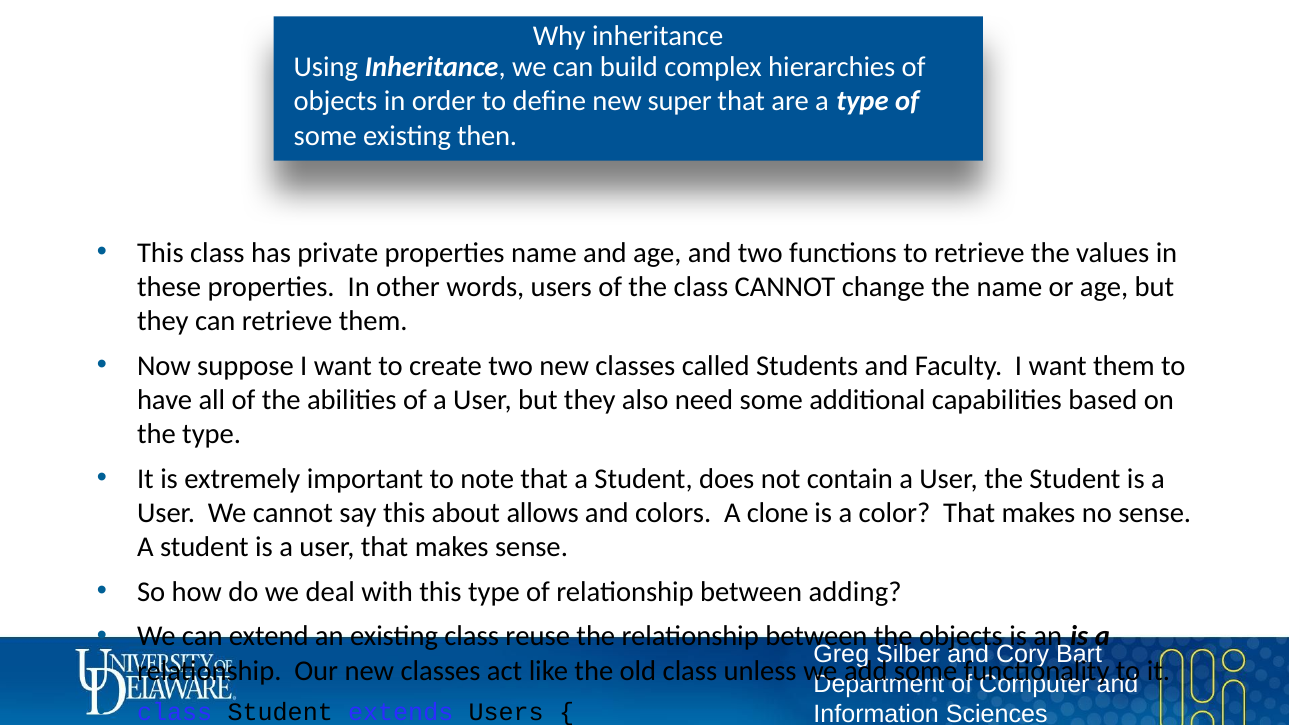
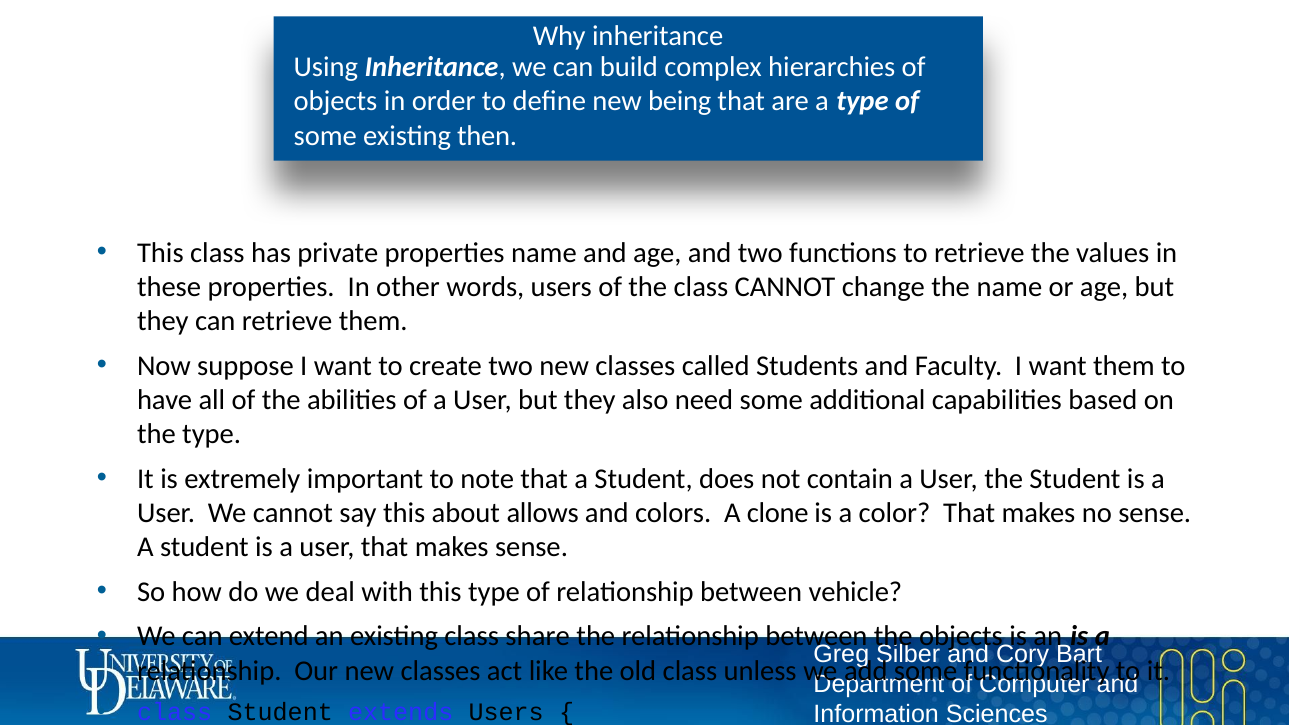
super: super -> being (680, 101)
adding: adding -> vehicle (855, 592)
reuse: reuse -> share (538, 636)
